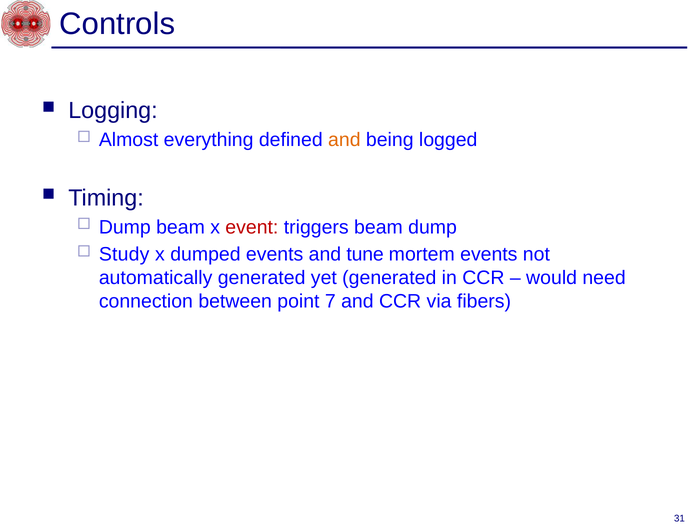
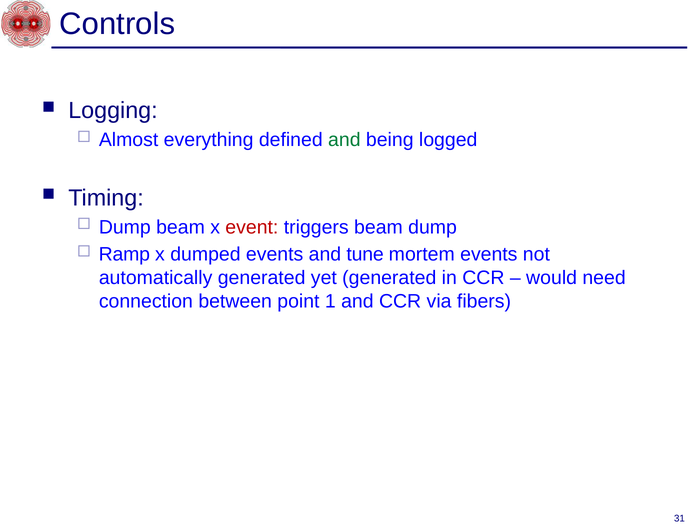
and colour: orange -> green (344, 140)
Study: Study -> Ramp (124, 254)
7: 7 -> 1 (330, 301)
